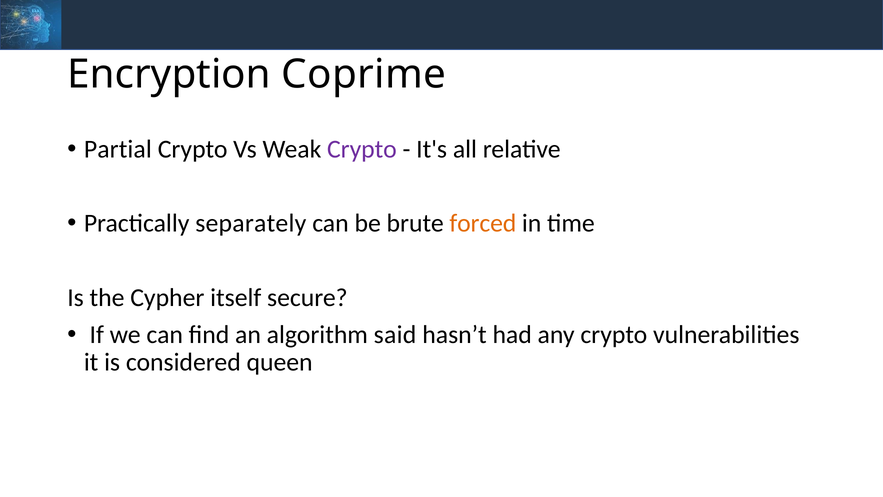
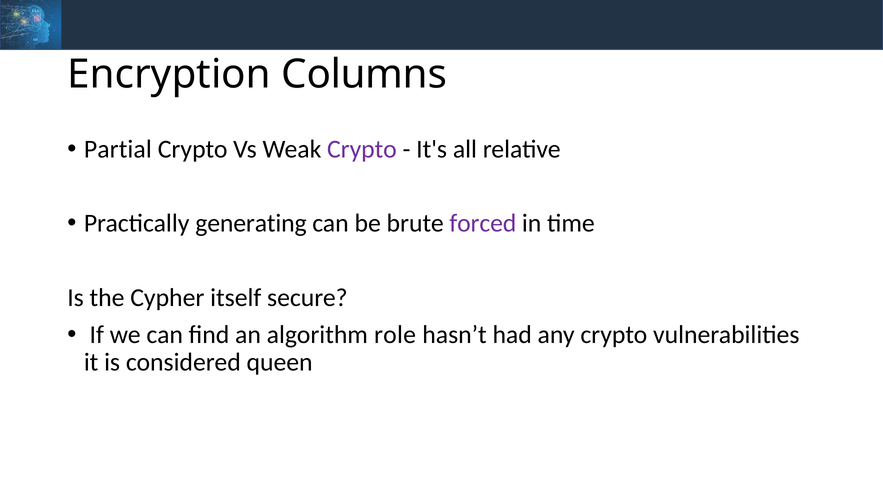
Coprime: Coprime -> Columns (364, 74)
separately: separately -> generating (251, 223)
forced colour: orange -> purple (483, 223)
said: said -> role (395, 334)
